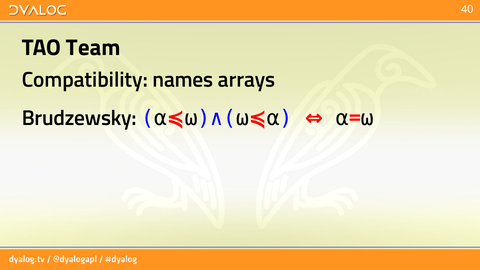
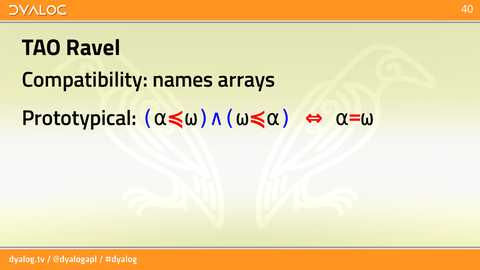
Team: Team -> Ravel (93, 48)
Brudzewsky: Brudzewsky -> Prototypical (79, 118)
